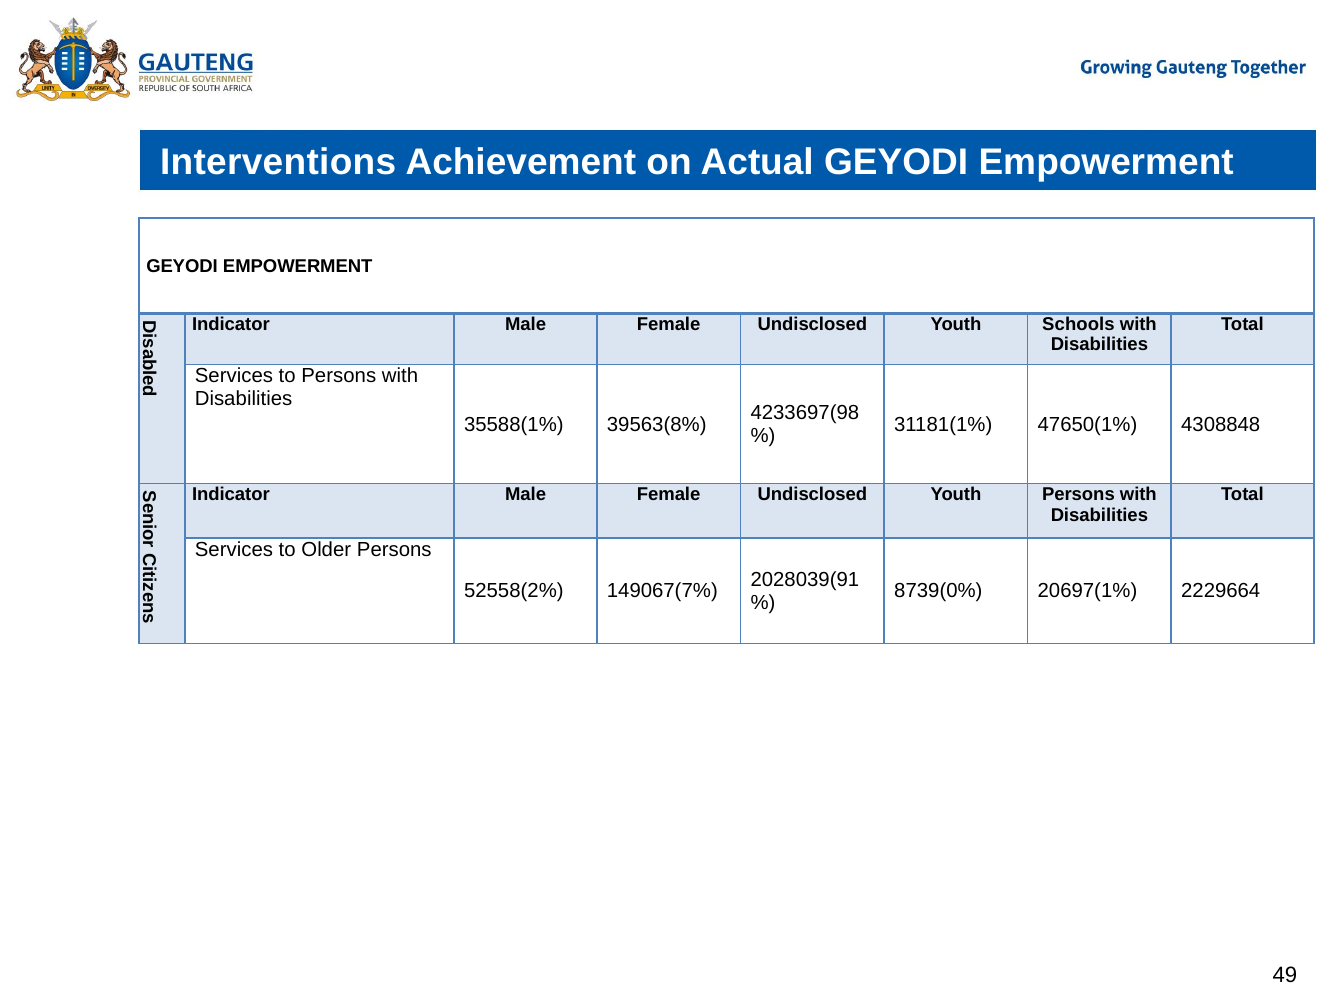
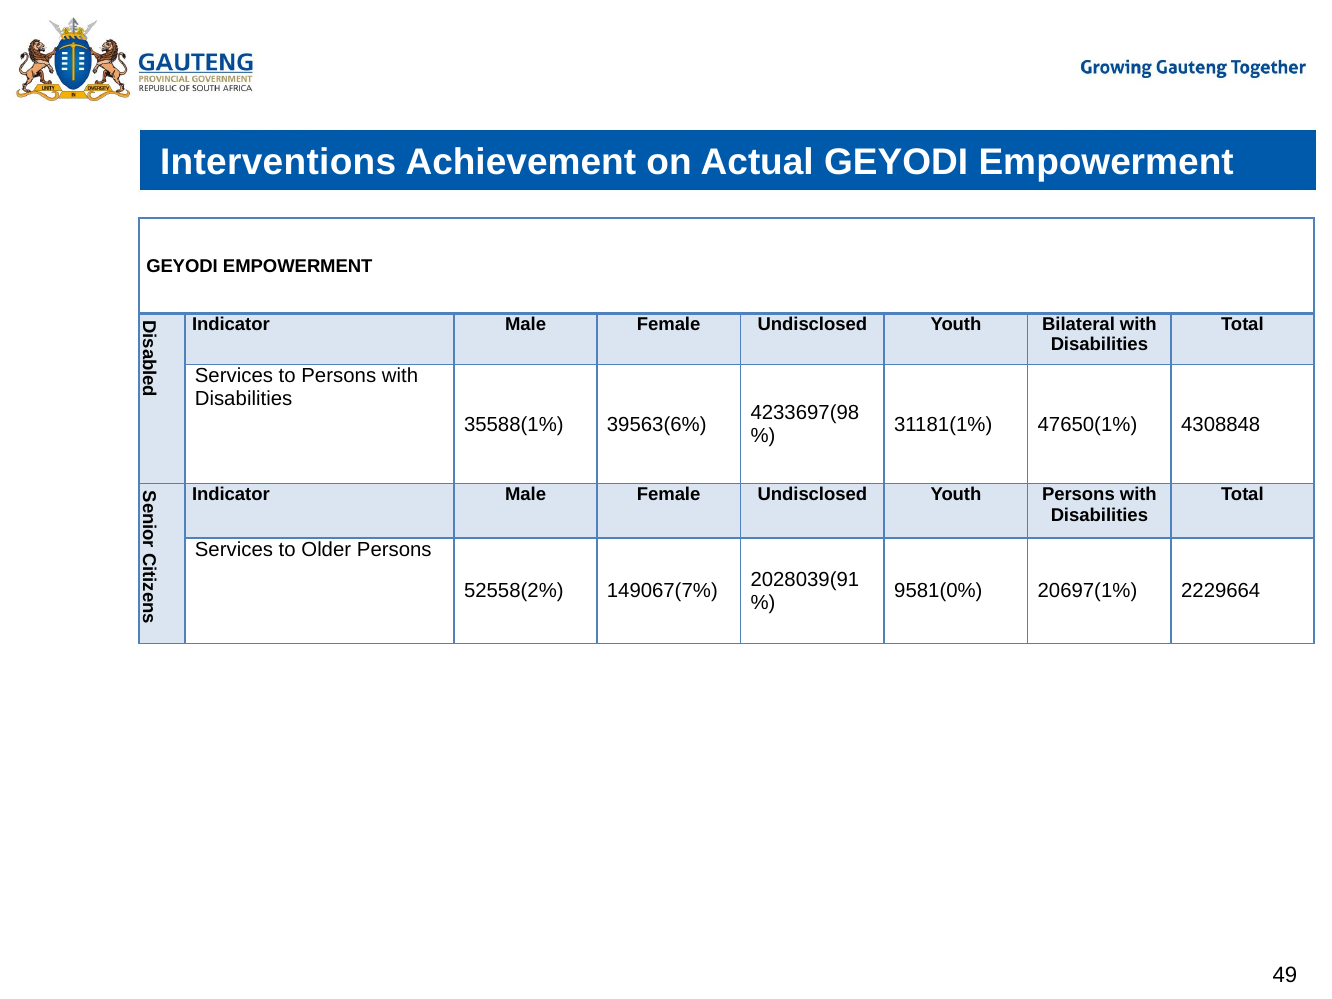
Schools: Schools -> Bilateral (1079, 324)
39563(8%: 39563(8% -> 39563(6% (657, 424)
8739(0%: 8739(0% -> 9581(0% (938, 591)
